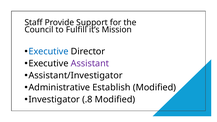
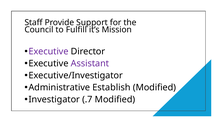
Executive colour: blue -> purple (49, 51)
Assistant/Investigator: Assistant/Investigator -> Executive/Investigator (76, 75)
.8: .8 -> .7 (87, 99)
